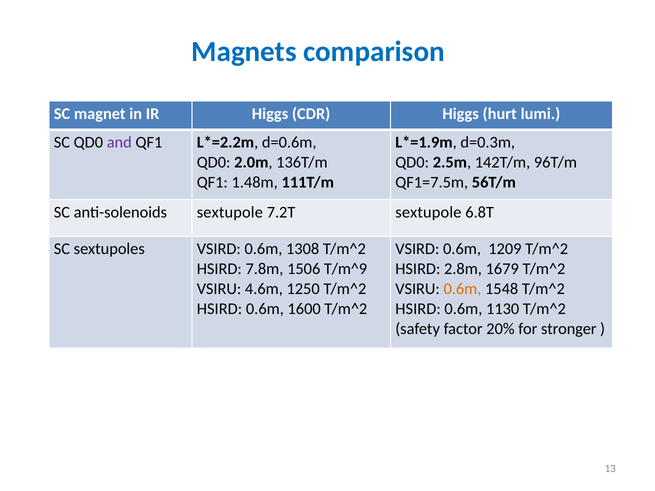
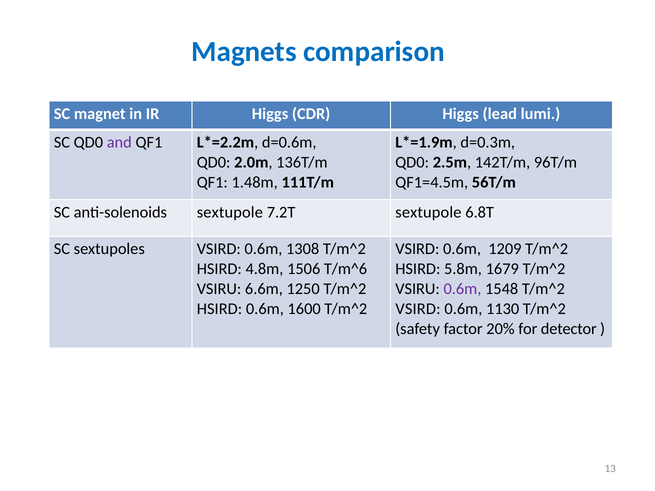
hurt: hurt -> lead (500, 114)
QF1=7.5m: QF1=7.5m -> QF1=4.5m (432, 182)
7.8m: 7.8m -> 4.8m (264, 269)
T/m^9: T/m^9 -> T/m^6 (346, 269)
2.8m: 2.8m -> 5.8m (463, 269)
4.6m: 4.6m -> 6.6m (264, 289)
0.6m colour: orange -> purple (462, 289)
HSIRD: HSIRD -> VSIRD (418, 309)
stronger: stronger -> detector (569, 329)
